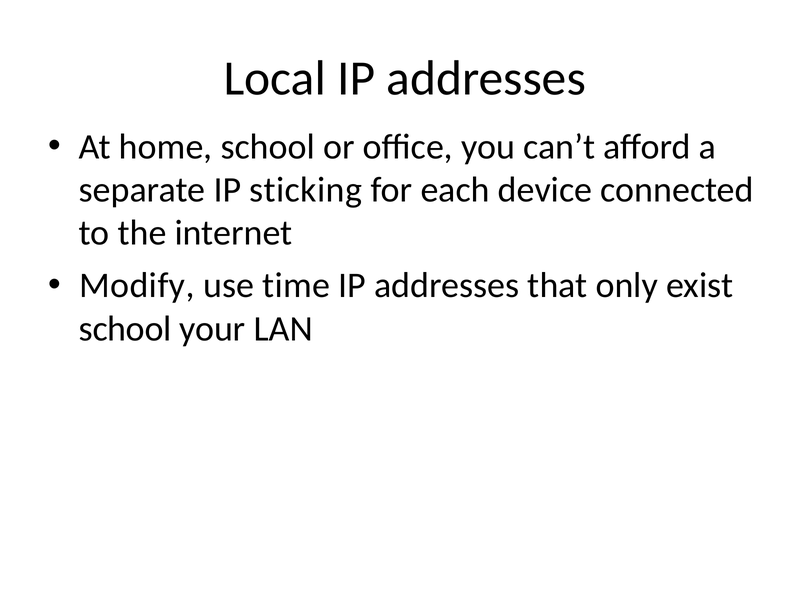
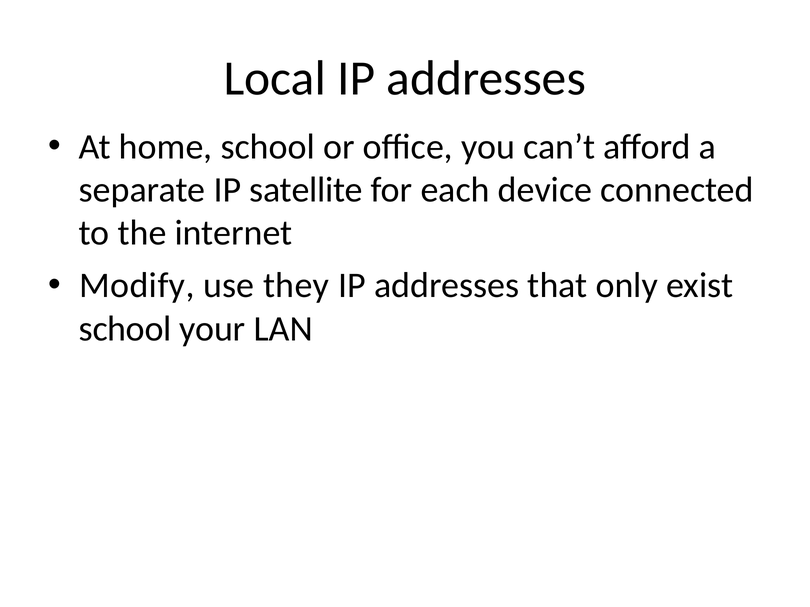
sticking: sticking -> satellite (306, 190)
time: time -> they (296, 286)
